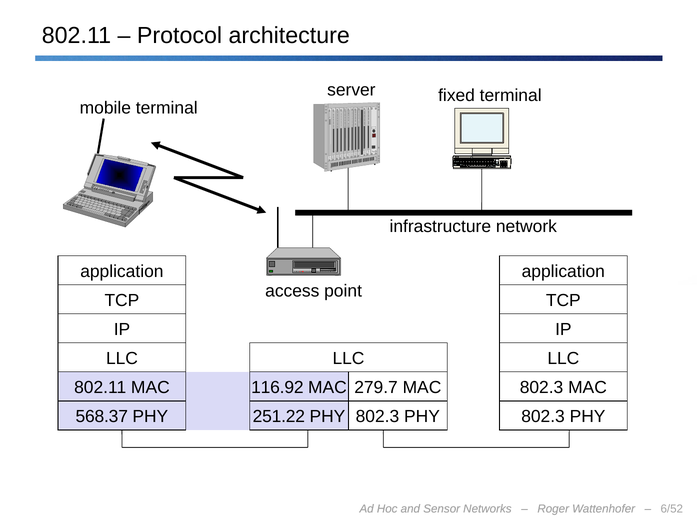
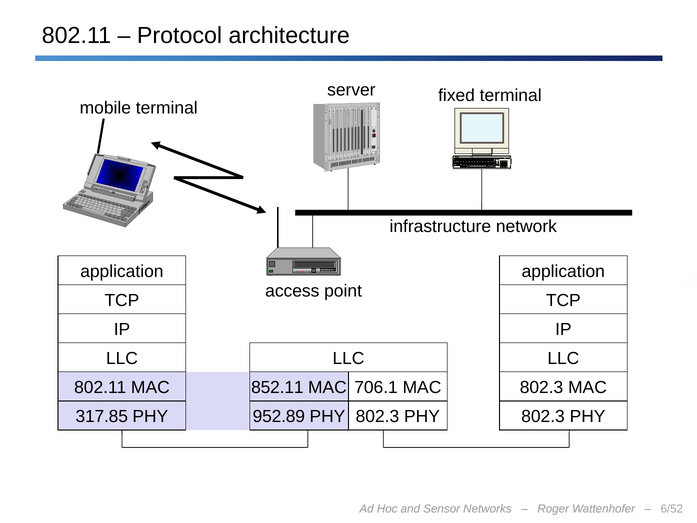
116.92: 116.92 -> 852.11 (277, 387)
279.7: 279.7 -> 706.1 (376, 387)
568.37: 568.37 -> 317.85 (102, 416)
251.22: 251.22 -> 952.89 (279, 416)
